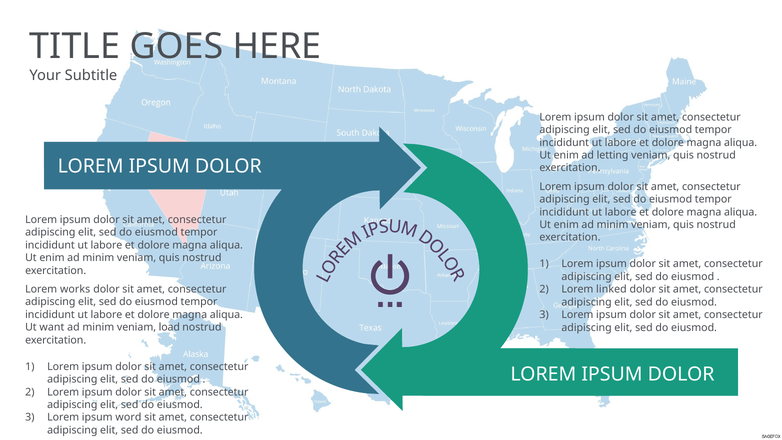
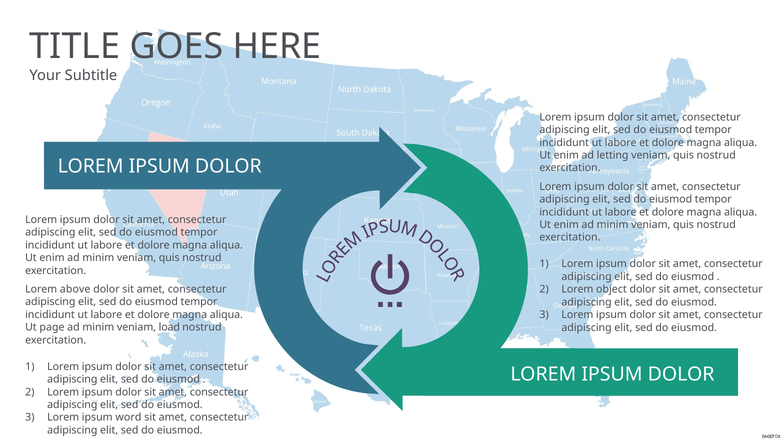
works: works -> above (75, 289)
linked: linked -> object (611, 289)
want: want -> page (52, 327)
